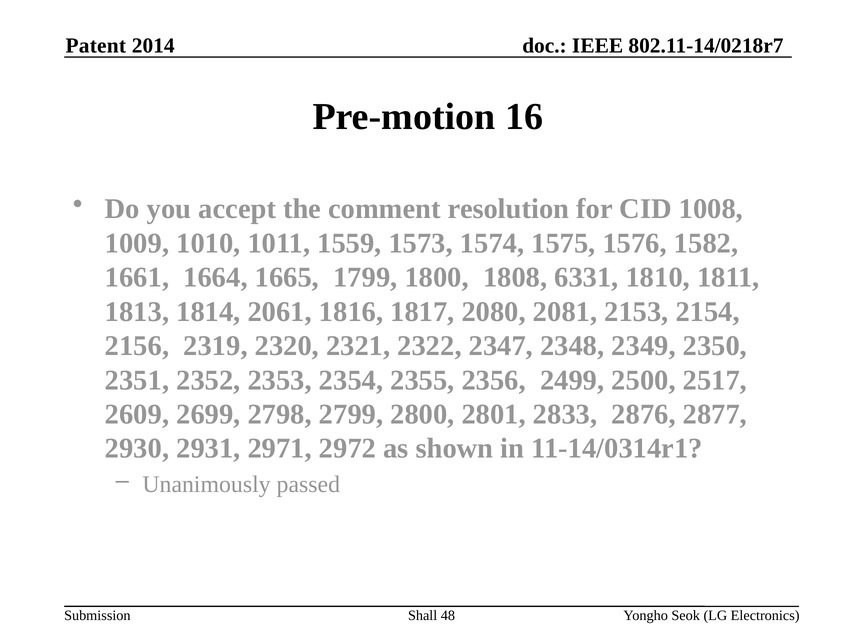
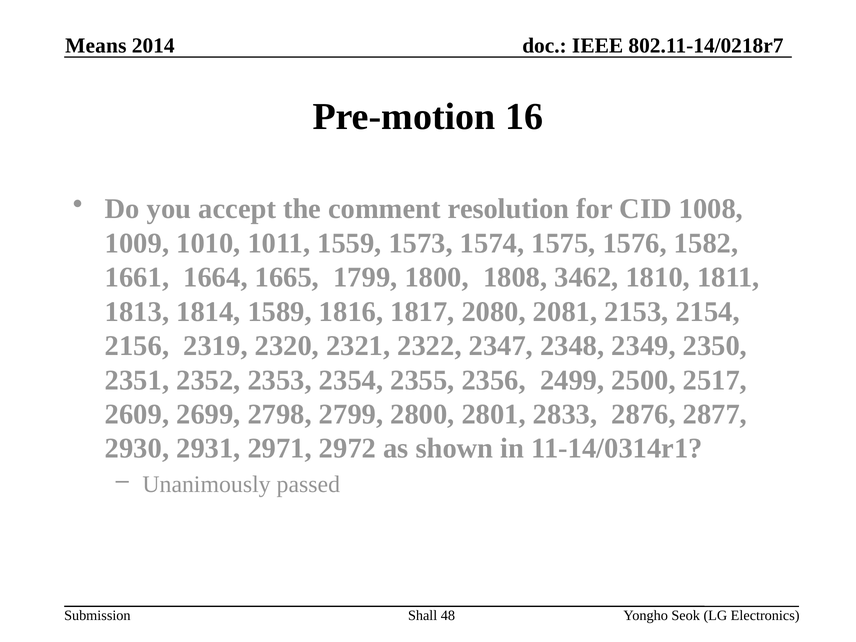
Patent: Patent -> Means (96, 46)
6331: 6331 -> 3462 (586, 277)
2061: 2061 -> 1589 (280, 312)
